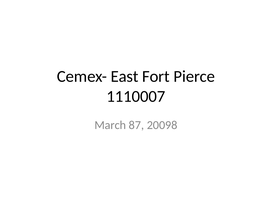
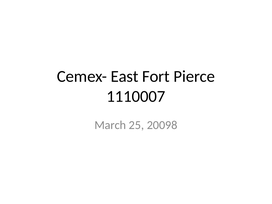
87: 87 -> 25 (136, 125)
